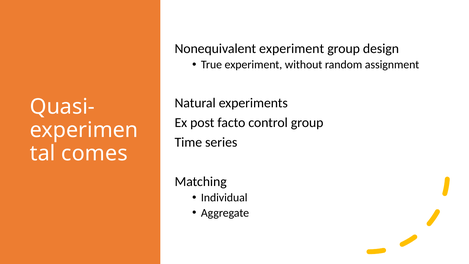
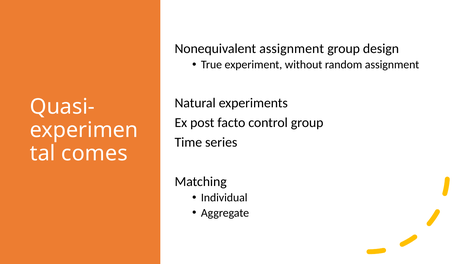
Nonequivalent experiment: experiment -> assignment (292, 49)
